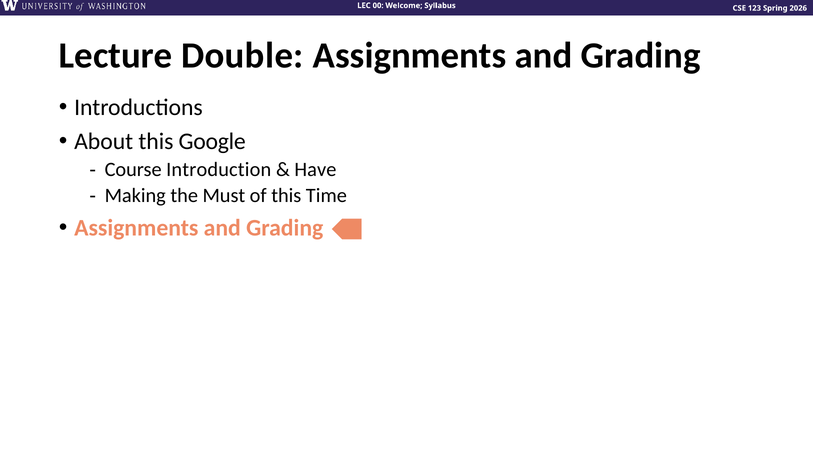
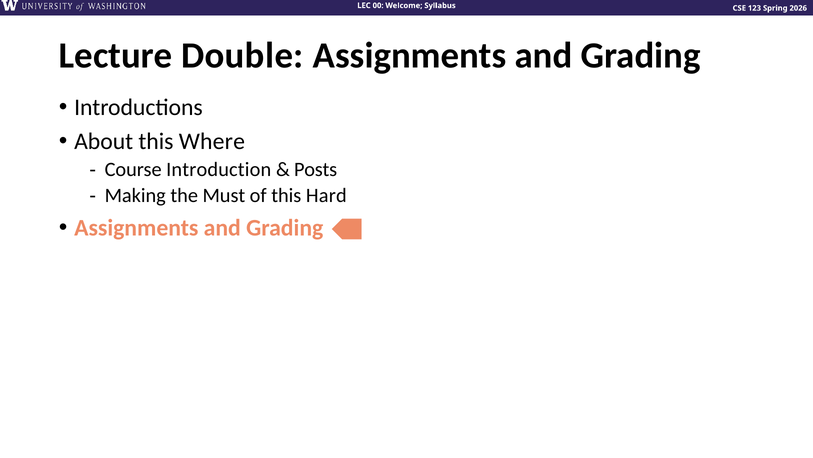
Google: Google -> Where (212, 141)
Have: Have -> Posts (316, 169)
Time: Time -> Hard (326, 195)
